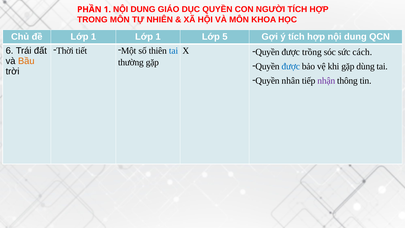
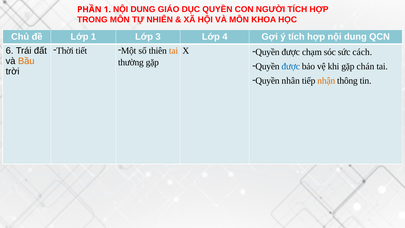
1 Lớp 1: 1 -> 3 (158, 37)
5: 5 -> 4 (225, 37)
tai colour: blue -> orange (174, 51)
trồng: trồng -> chạm (312, 52)
dùng: dùng -> chán (365, 66)
nhận colour: purple -> orange (326, 81)
